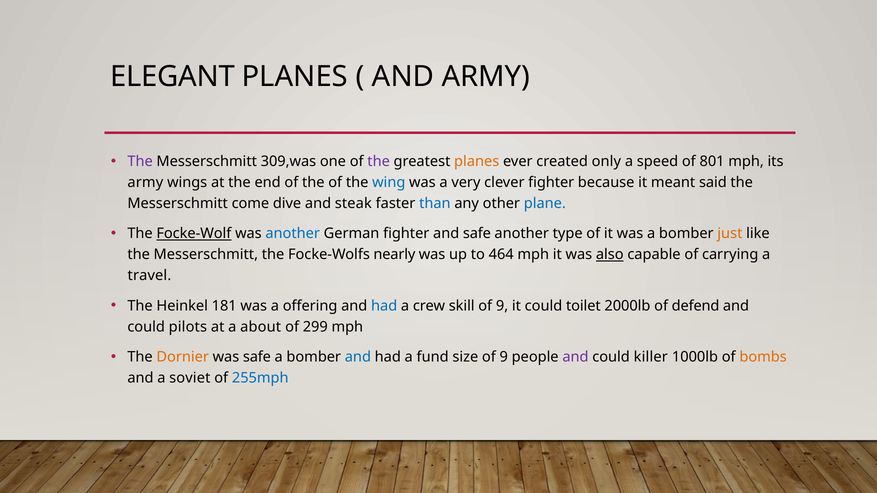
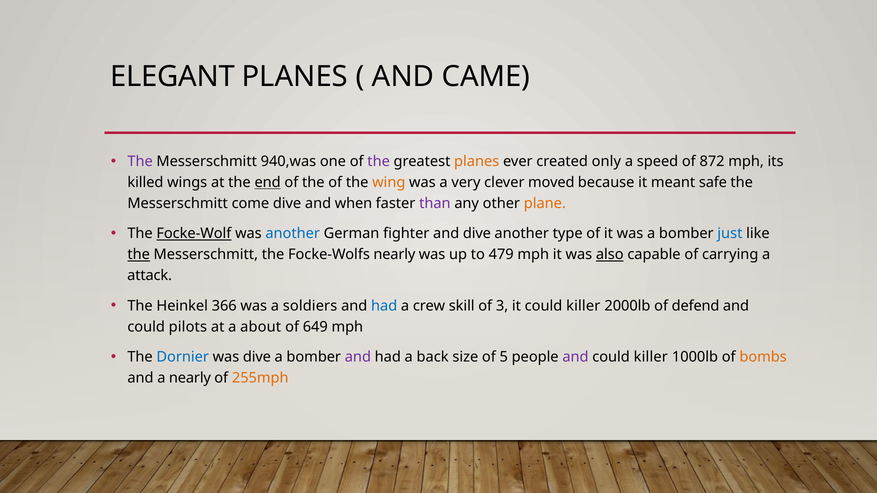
AND ARMY: ARMY -> CAME (486, 77)
309,was: 309,was -> 940,was (288, 162)
801: 801 -> 872 (712, 162)
army: army -> killed (145, 183)
end underline: none -> present (268, 183)
wing colour: blue -> orange (389, 183)
clever fighter: fighter -> moved (551, 183)
said: said -> safe (713, 183)
steak: steak -> when (353, 204)
than colour: blue -> purple (435, 204)
plane colour: blue -> orange (545, 204)
and safe: safe -> dive (477, 234)
just colour: orange -> blue (730, 234)
the underline: none -> present (139, 255)
464: 464 -> 479 (501, 255)
travel: travel -> attack (150, 276)
181: 181 -> 366 (224, 306)
offering: offering -> soldiers (310, 306)
9: 9 -> 3 (502, 306)
it could toilet: toilet -> killer (583, 306)
299: 299 -> 649 (315, 327)
Dornier colour: orange -> blue (183, 357)
was safe: safe -> dive (257, 357)
and colour: blue -> purple (358, 357)
fund: fund -> back (433, 357)
size of 9: 9 -> 5 (504, 357)
a soviet: soviet -> nearly (190, 378)
255mph colour: blue -> orange (260, 378)
